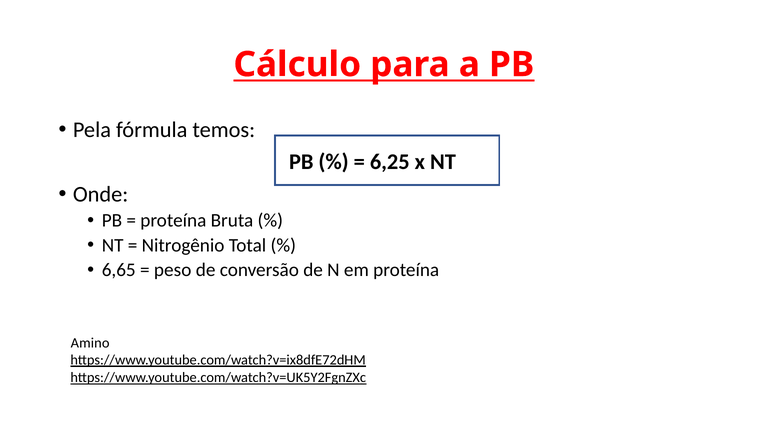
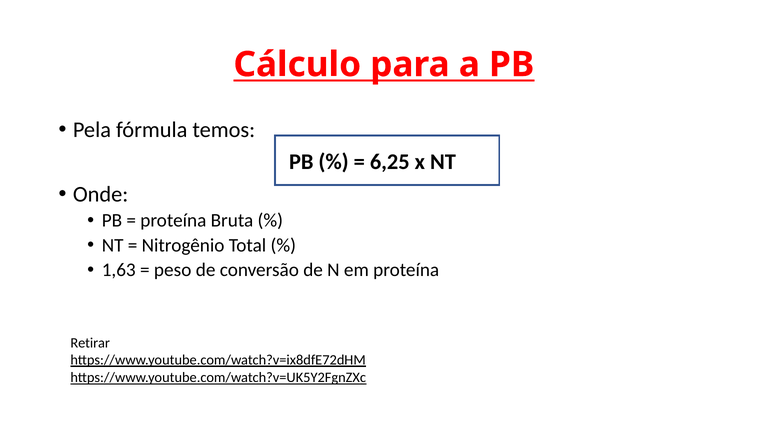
6,65: 6,65 -> 1,63 (119, 270)
Amino: Amino -> Retirar (90, 343)
